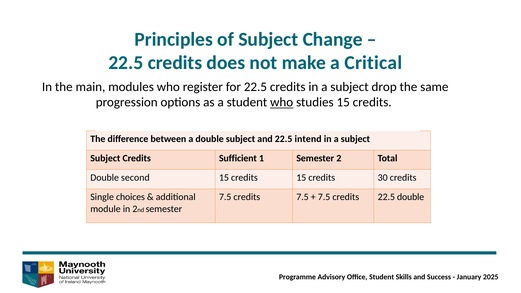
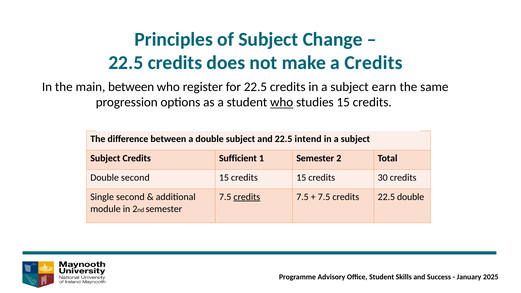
a Critical: Critical -> Credits (373, 63)
main modules: modules -> between (131, 87)
drop: drop -> earn (384, 87)
Single choices: choices -> second (130, 197)
credits underline: none -> present (247, 197)
